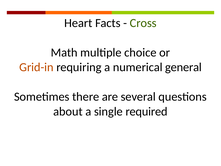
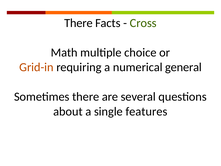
Heart: Heart -> There (78, 23)
required: required -> features (146, 111)
